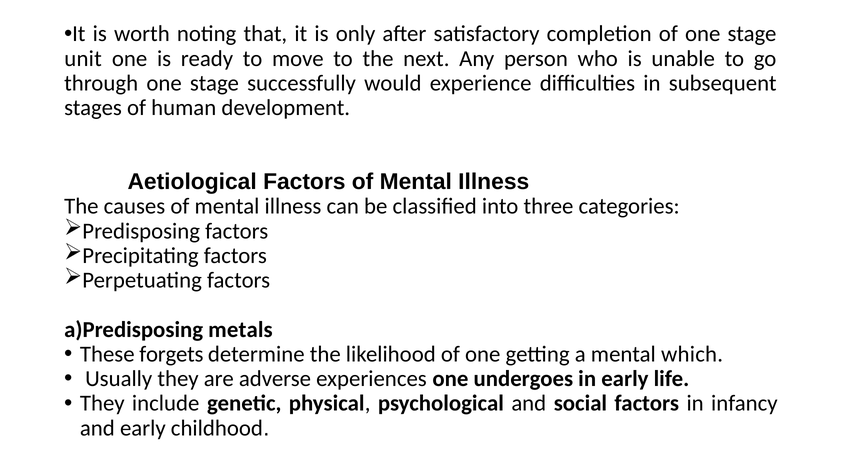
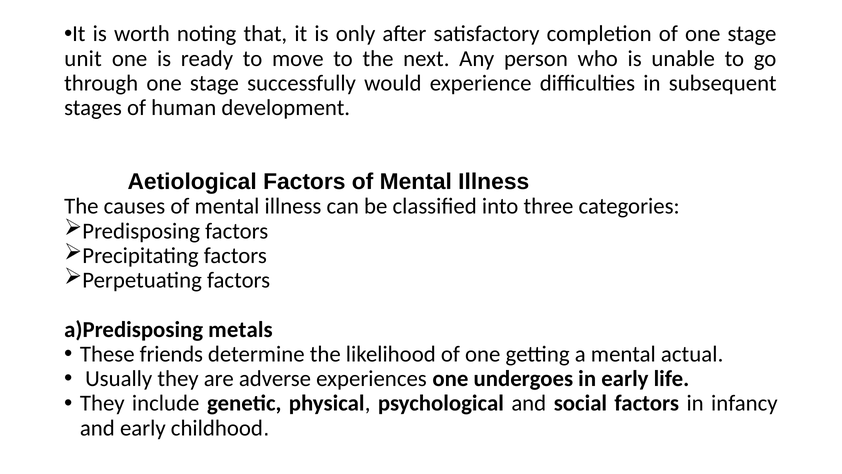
forgets: forgets -> friends (171, 354)
which: which -> actual (692, 354)
